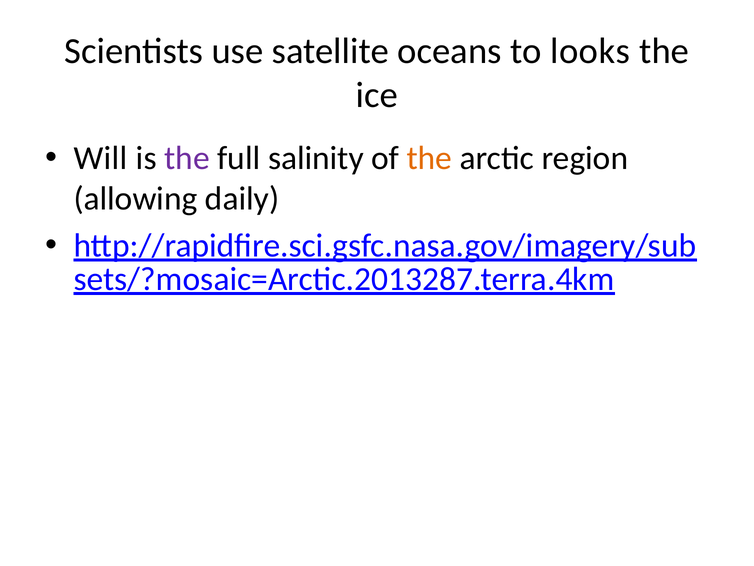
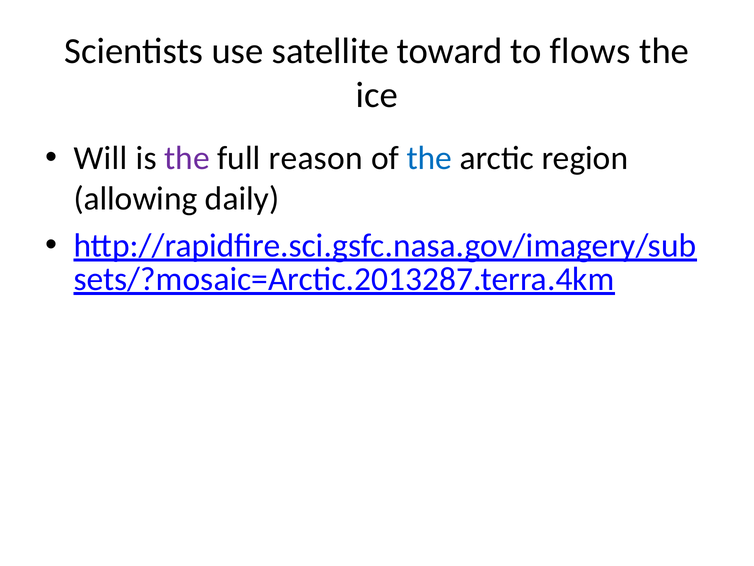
oceans: oceans -> toward (450, 51)
looks: looks -> flows (590, 51)
salinity: salinity -> reason (316, 158)
the colour: orange -> blue (429, 158)
